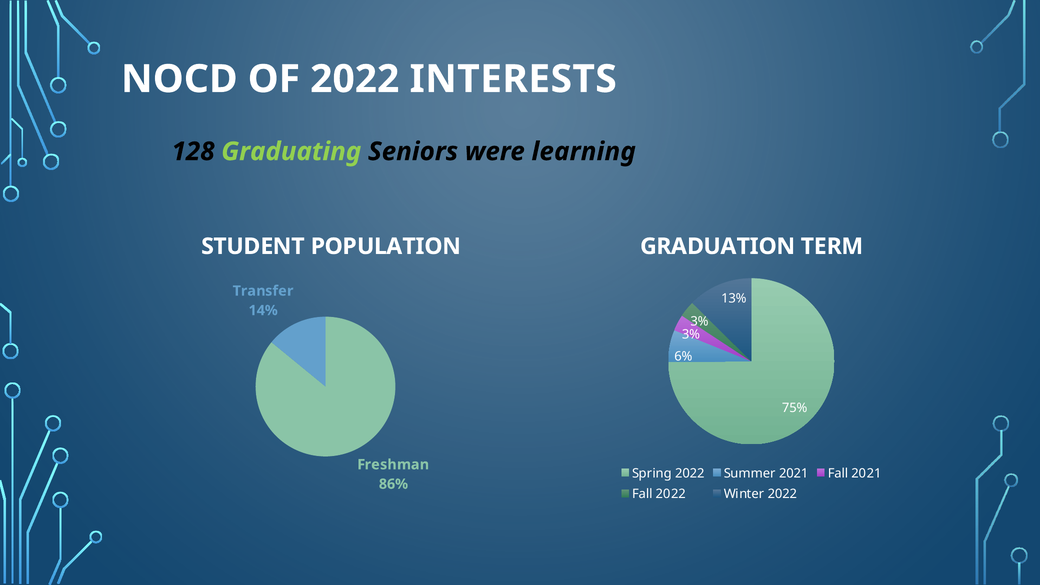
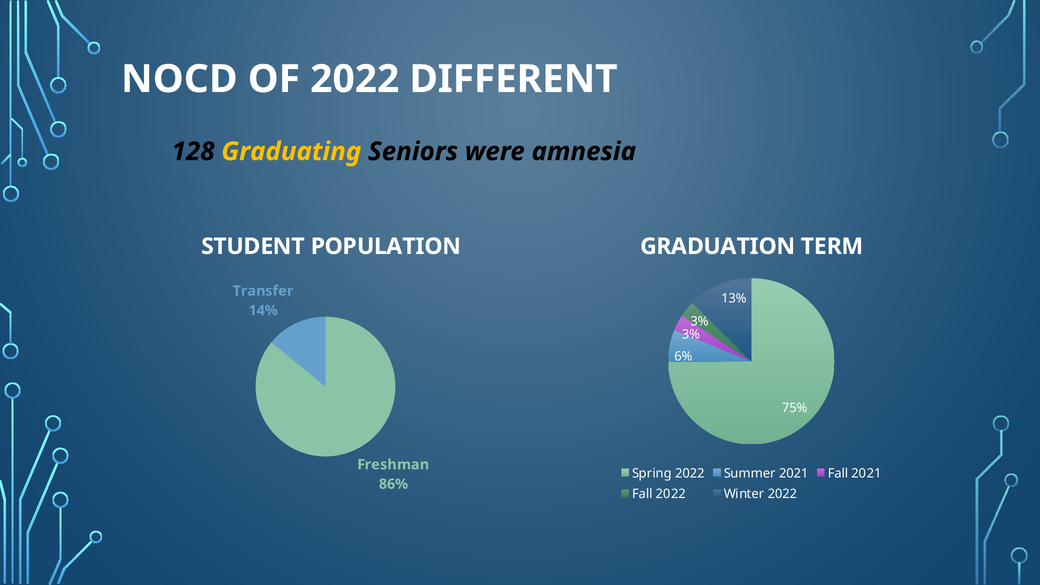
INTERESTS: INTERESTS -> DIFFERENT (513, 79)
Graduating colour: light green -> yellow (291, 152)
learning: learning -> amnesia (584, 152)
